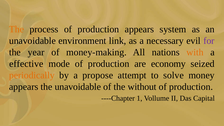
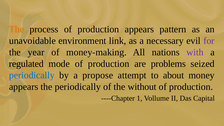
system: system -> pattern (173, 29)
with colour: orange -> purple (195, 52)
effective: effective -> regulated (26, 64)
economy: economy -> problems (168, 64)
periodically colour: orange -> blue (32, 75)
solve: solve -> about (174, 75)
the unavoidable: unavoidable -> periodically (78, 87)
